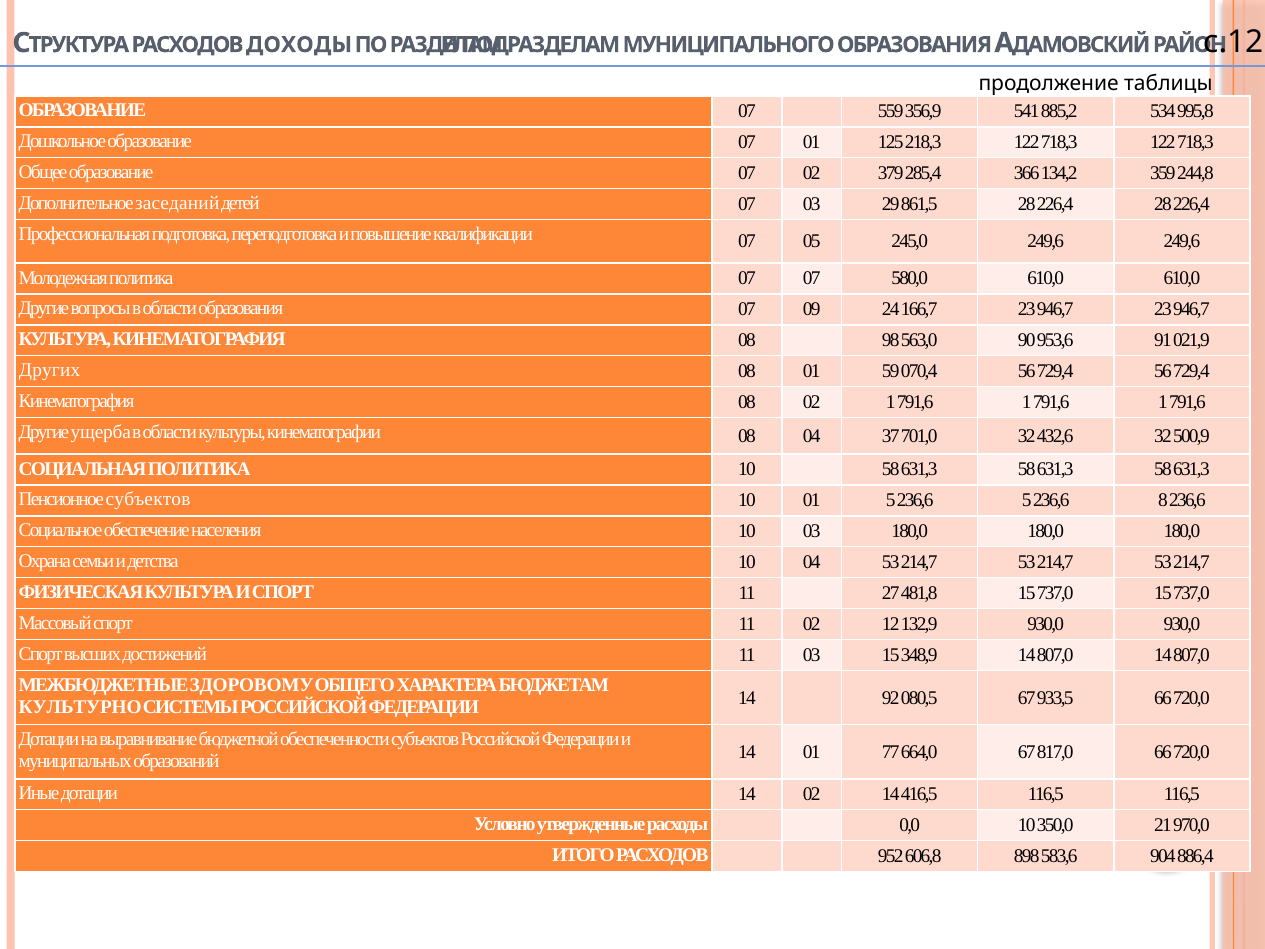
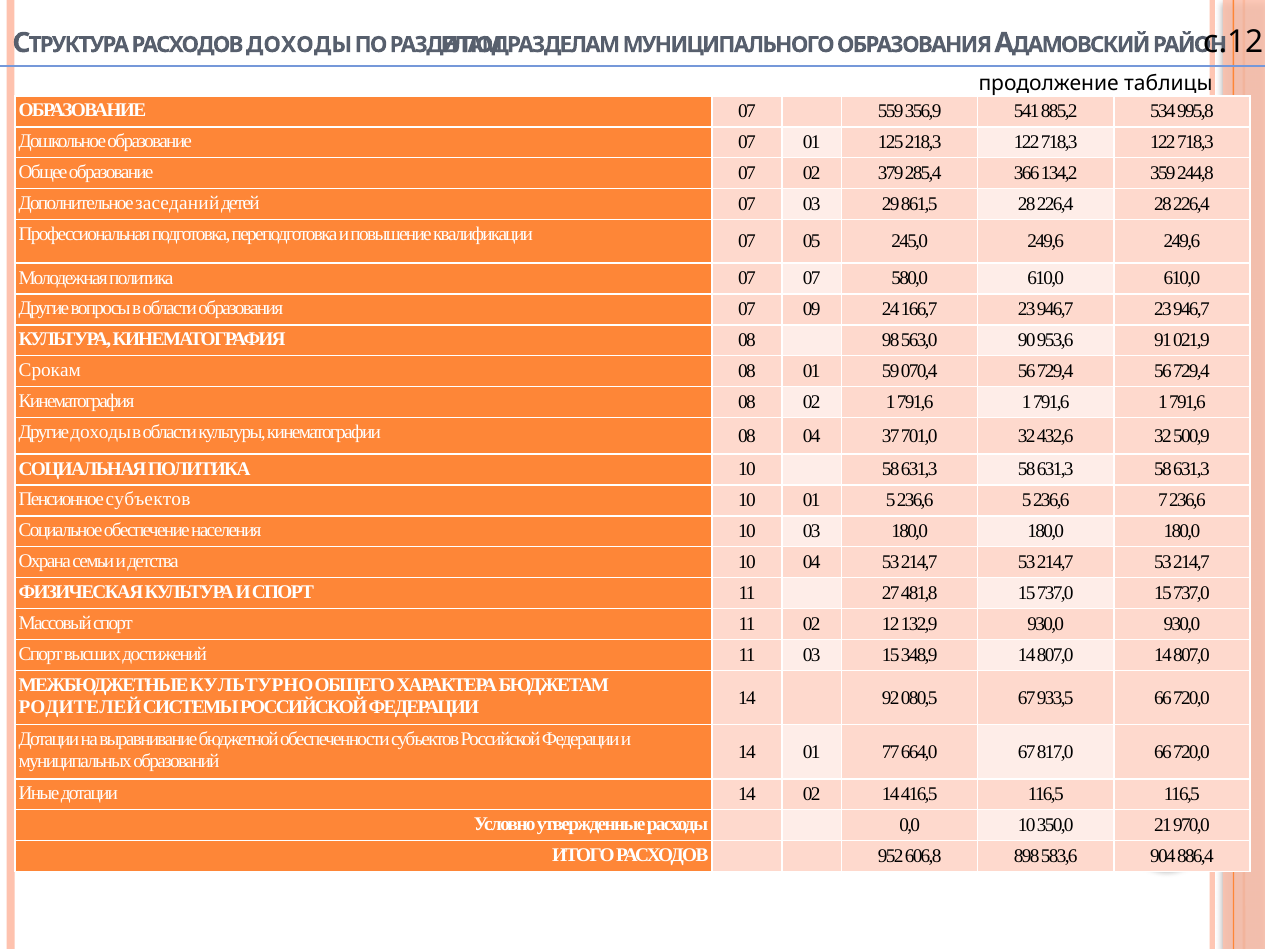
Других: Других -> Срокам (50, 370)
Другие ущерба: ущерба -> доходы (101, 432)
8: 8 -> 7 (1163, 500)
ЗДОРОВОМУ: ЗДОРОВОМУ -> КУЛЬТУРНО (252, 685)
КУЛЬТУРНО: КУЛЬТУРНО -> РОДИТЕЛЕЙ (80, 707)
